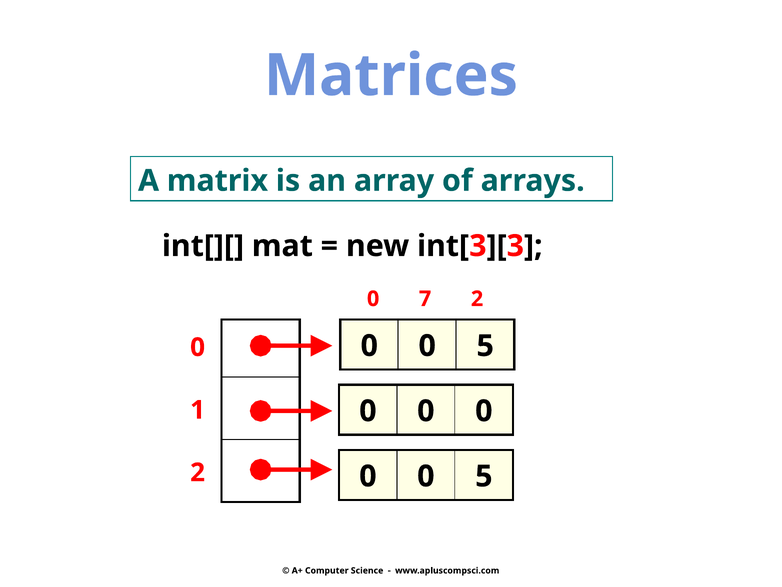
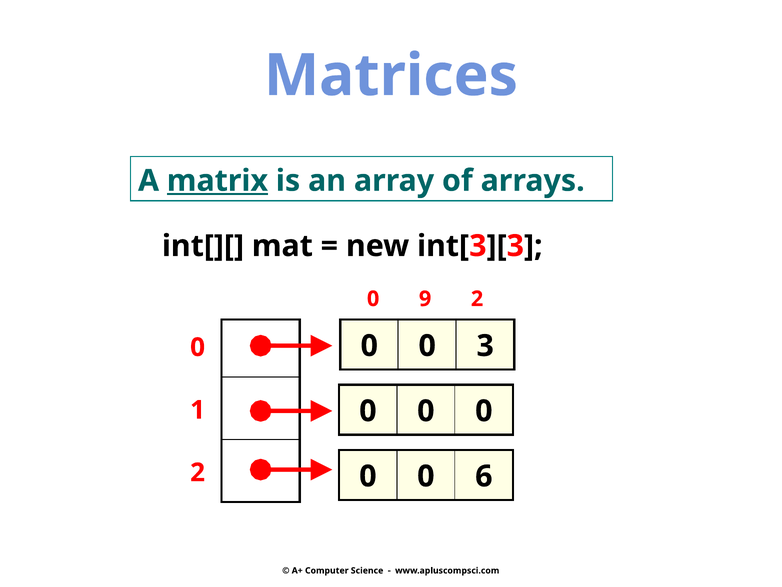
matrix underline: none -> present (217, 181)
7: 7 -> 9 (425, 299)
5: 5 -> 3 (485, 346)
5: 5 -> 6 (484, 476)
